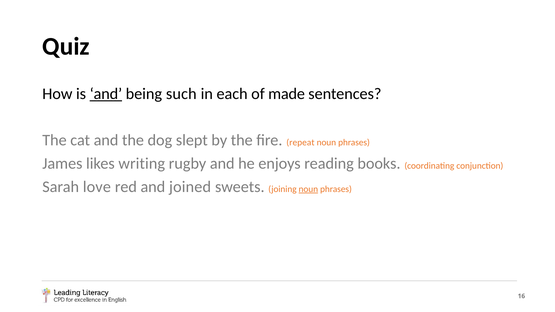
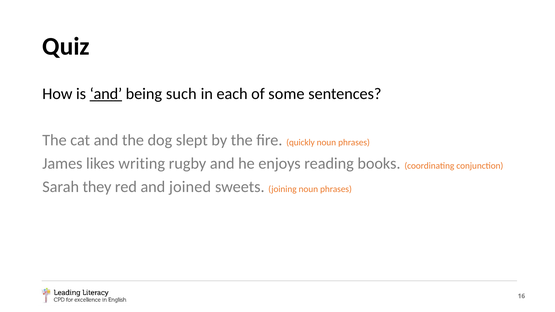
made: made -> some (286, 94)
repeat: repeat -> quickly (301, 143)
love: love -> they (97, 187)
noun underline: present -> none (308, 189)
